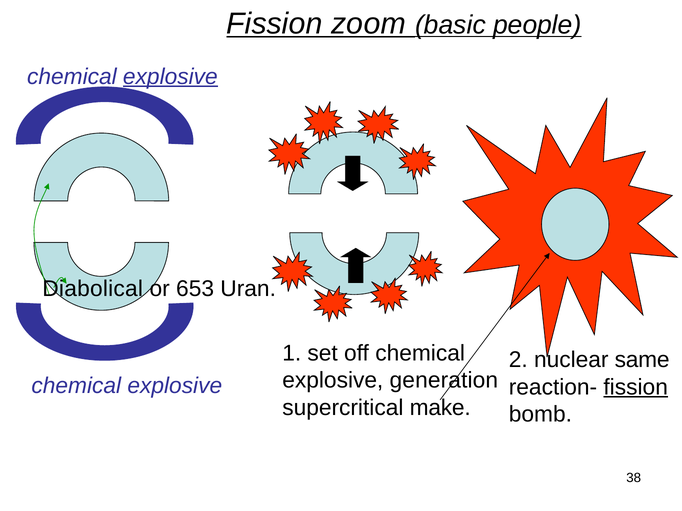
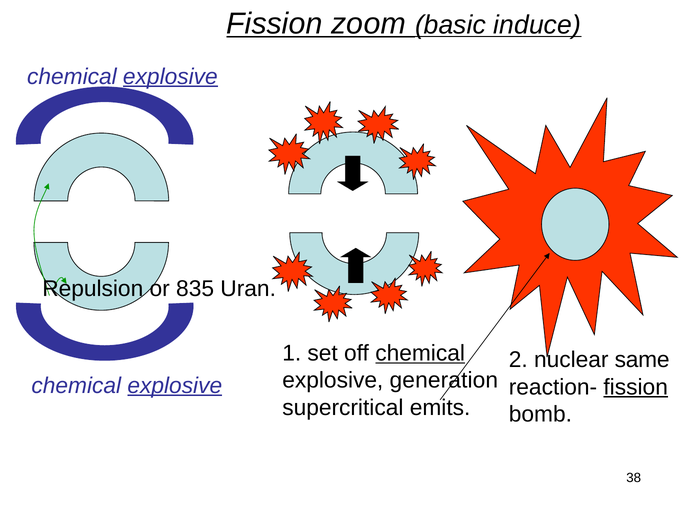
people: people -> induce (537, 25)
Diabolical: Diabolical -> Repulsion (93, 289)
653: 653 -> 835 (195, 289)
chemical underline: none -> present (420, 354)
explosive underline: none -> present (175, 386)
make: make -> emits (440, 408)
